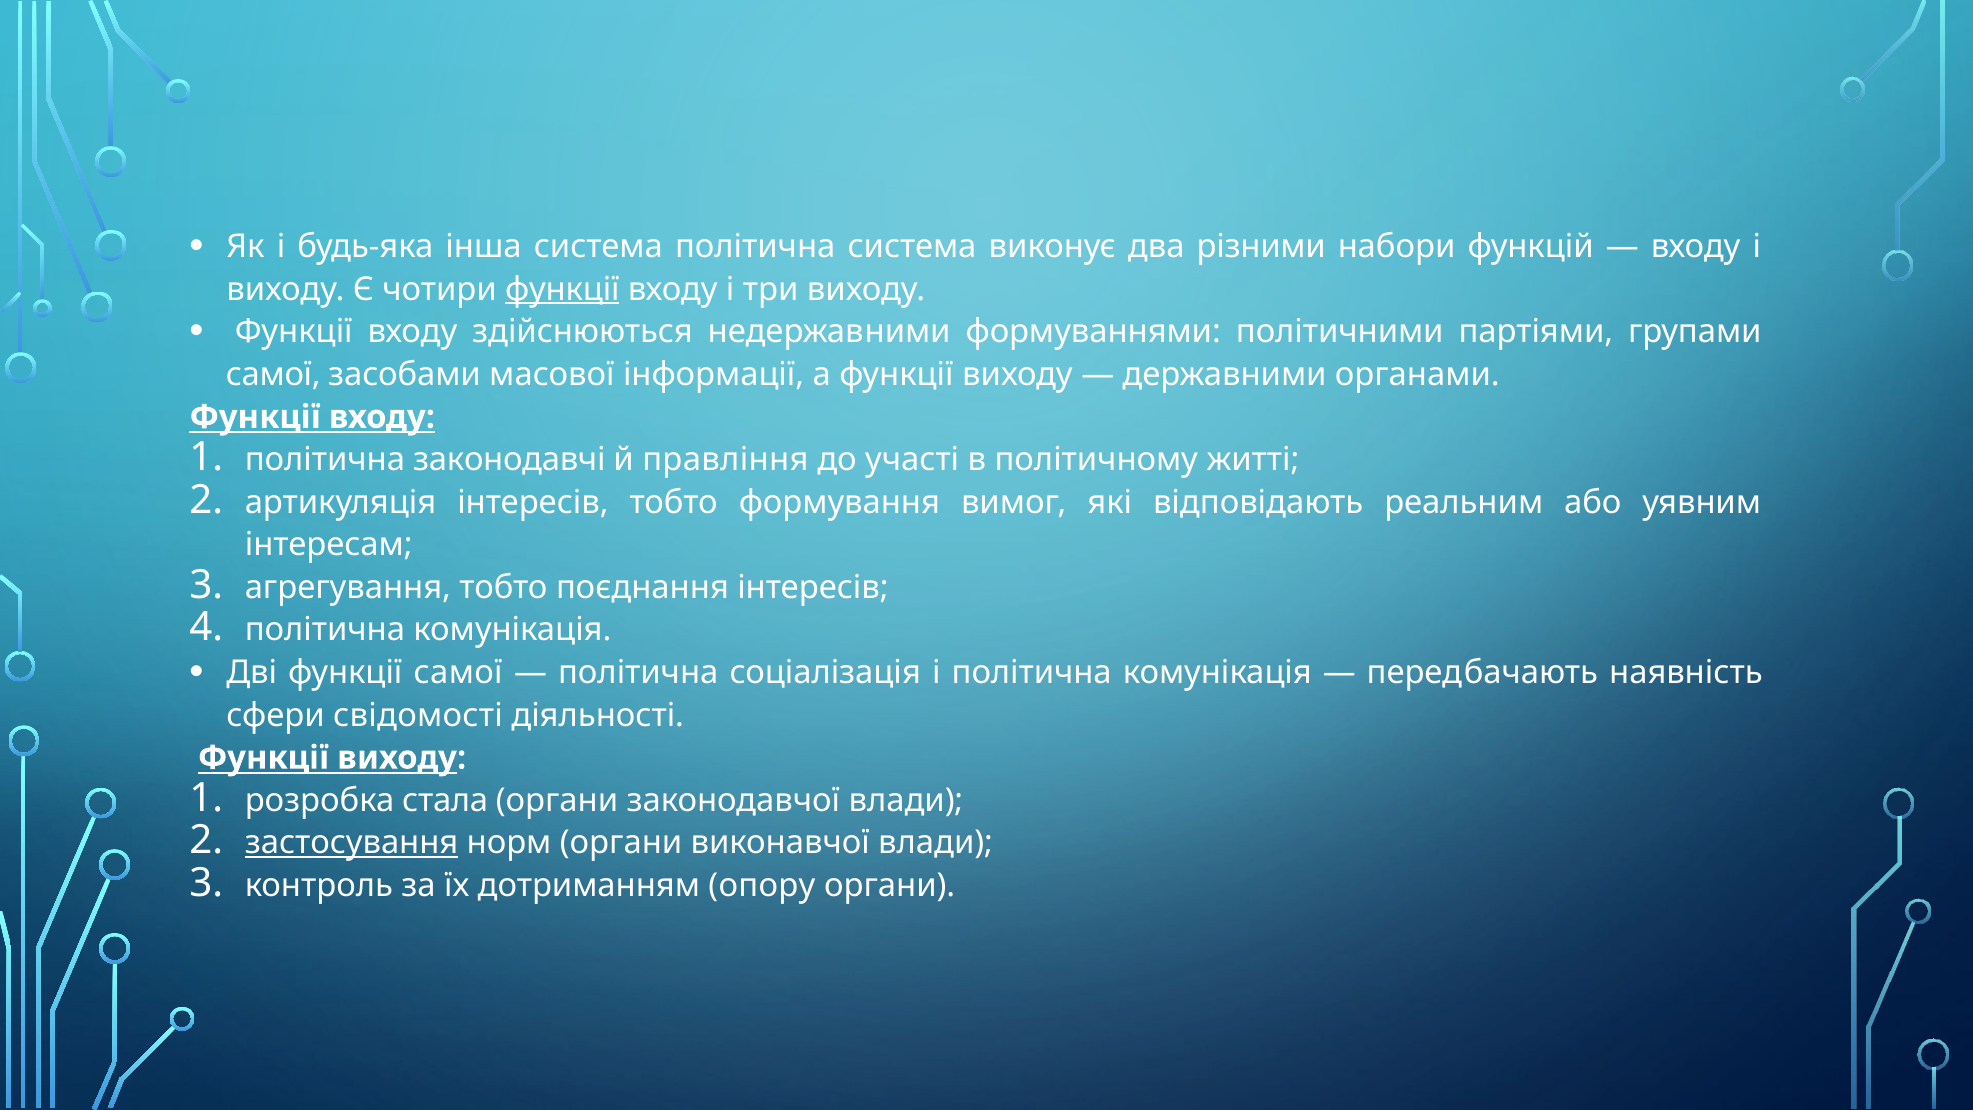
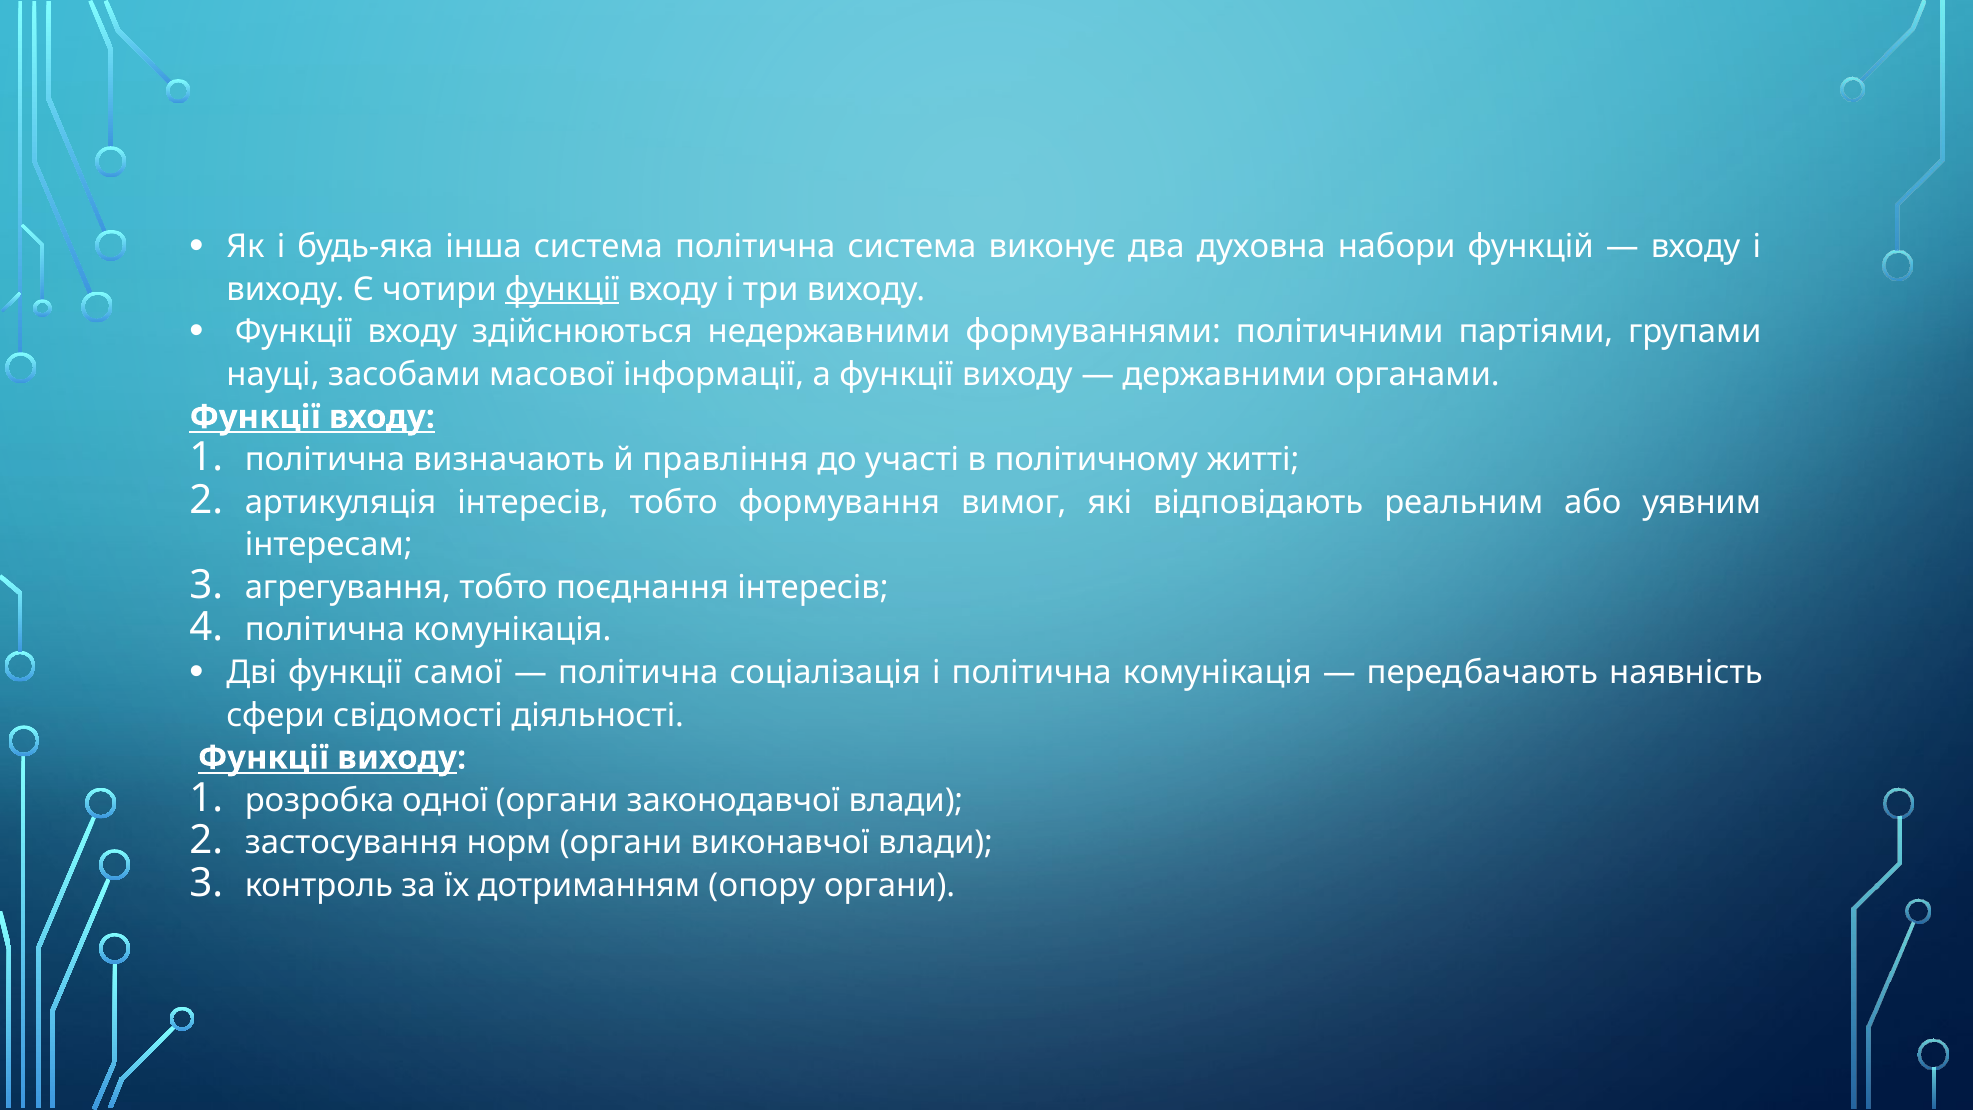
різними: різними -> духовна (1261, 247)
самої: самої -> науці (273, 374)
законодавчі: законодавчі -> визначають (509, 460)
стала: стала -> одної (445, 800)
застосування underline: present -> none (352, 843)
